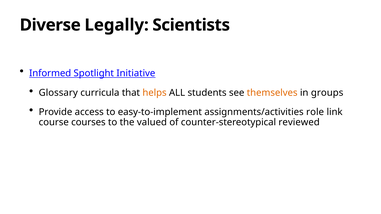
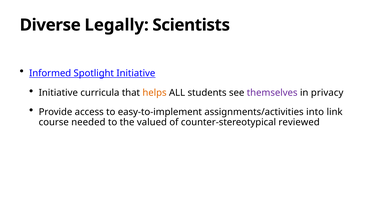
Glossary: Glossary -> Initiative (58, 93)
themselves colour: orange -> purple (272, 93)
groups: groups -> privacy (327, 93)
role: role -> into (315, 112)
courses: courses -> needed (88, 122)
